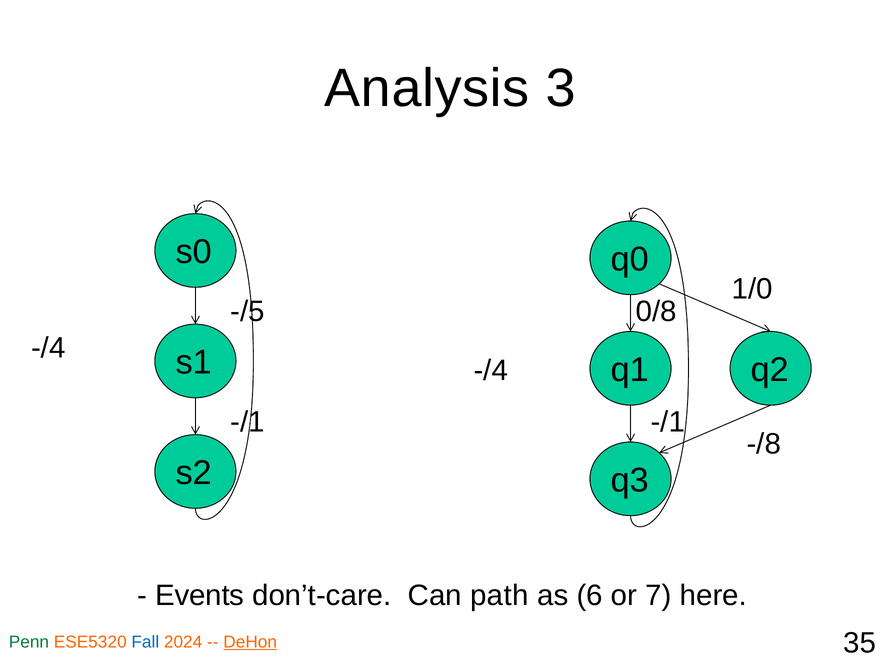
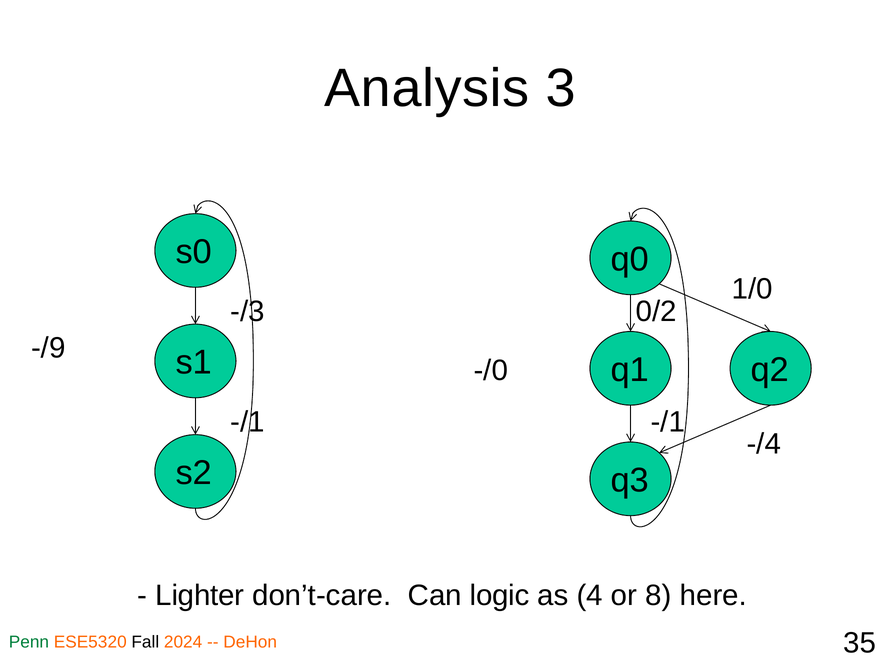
-/5: -/5 -> -/3 (247, 312)
0/8: 0/8 -> 0/2 (656, 312)
-/4: -/4 -> -/9 (48, 349)
-/4: -/4 -> -/0 (491, 371)
-/8: -/8 -> -/4 (764, 444)
Events: Events -> Lighter (200, 596)
path: path -> logic (500, 596)
6: 6 -> 4 (590, 596)
7: 7 -> 8 (658, 596)
Fall colour: blue -> black (145, 643)
DeHon underline: present -> none (250, 643)
